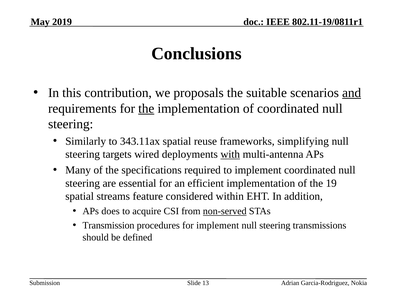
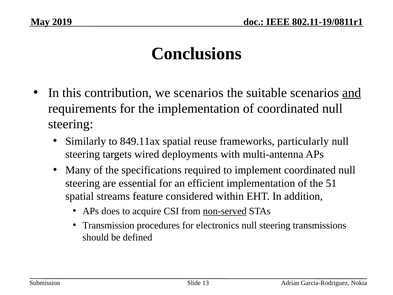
we proposals: proposals -> scenarios (199, 93)
the underline: present -> none (146, 108)
343.11ax: 343.11ax -> 849.11ax (140, 141)
simplifying: simplifying -> particularly (303, 141)
with underline: present -> none (230, 154)
19: 19 -> 51 (331, 183)
for implement: implement -> electronics (218, 225)
